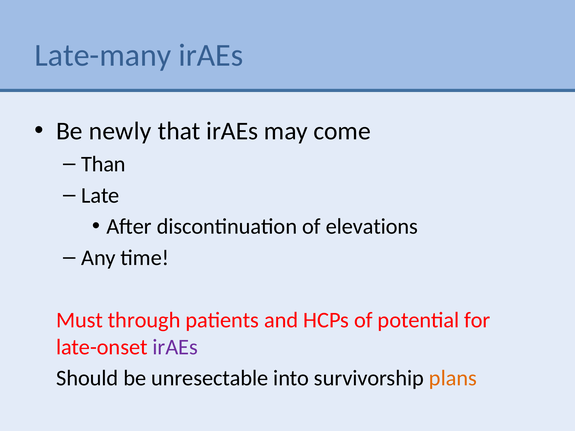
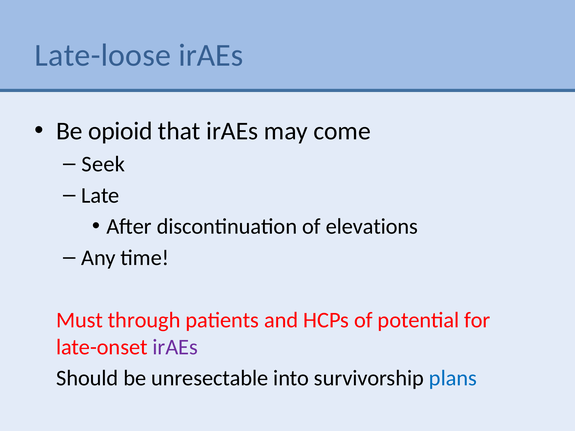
Late-many: Late-many -> Late-loose (103, 55)
newly: newly -> opioid (120, 131)
Than: Than -> Seek (103, 164)
plans colour: orange -> blue (453, 379)
